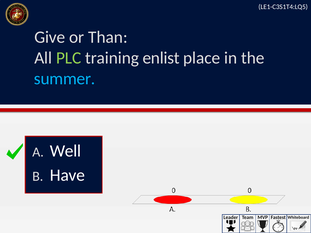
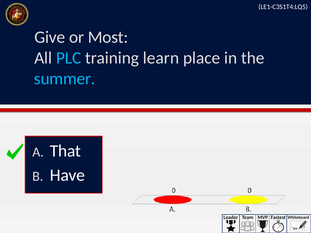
Than: Than -> Most (108, 37)
PLC colour: light green -> light blue (69, 58)
enlist: enlist -> learn (161, 58)
Well: Well -> That (65, 151)
